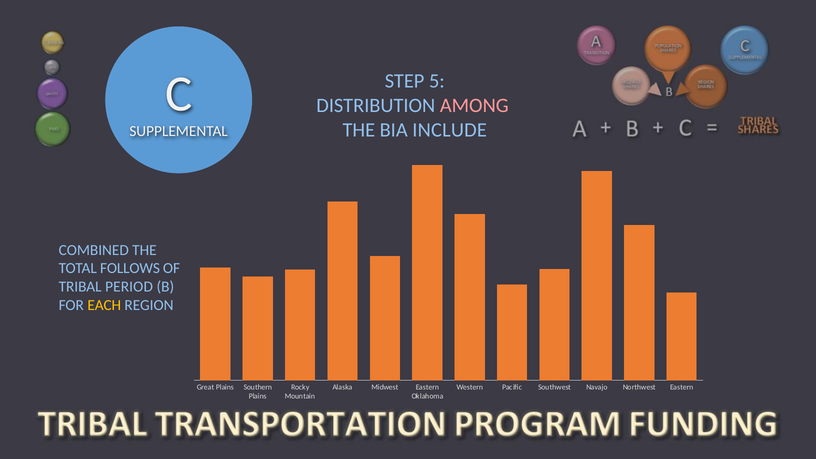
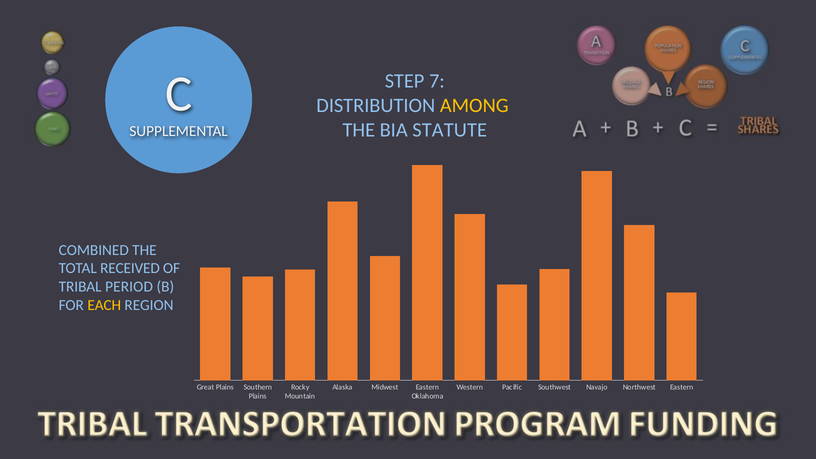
5: 5 -> 7 (437, 81)
AMONG colour: pink -> yellow (474, 105)
INCLUDE: INCLUDE -> STATUTE (450, 130)
FOLLOWS: FOLLOWS -> RECEIVED (130, 268)
